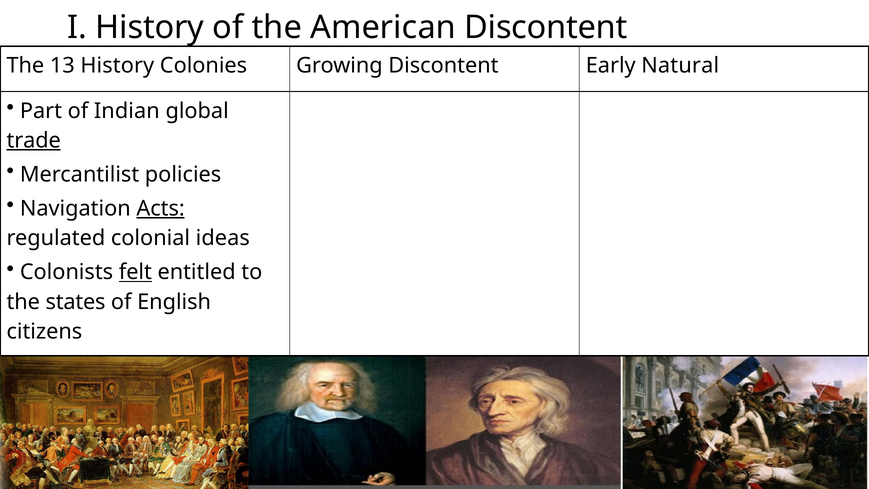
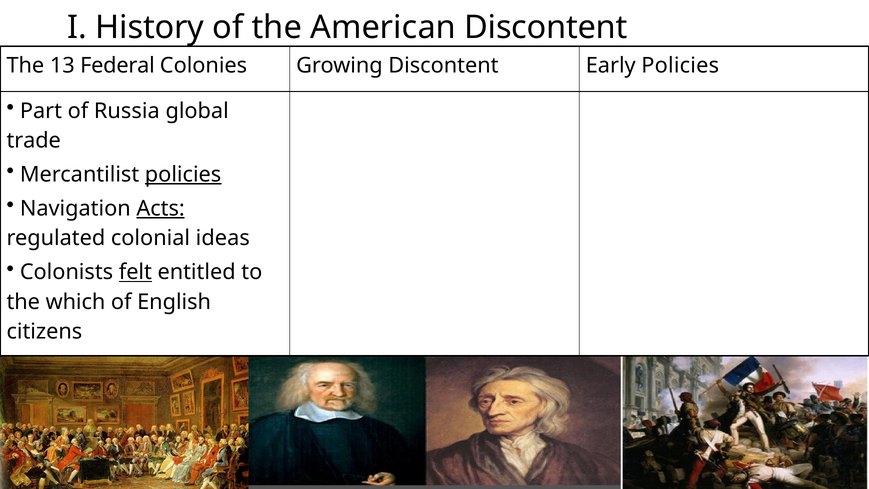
13 History: History -> Federal (117, 65)
Early Natural: Natural -> Policies (680, 65)
Indian: Indian -> Russia (127, 111)
trade underline: present -> none (34, 140)
policies underline: none -> present (183, 174)
states: states -> which (75, 302)
